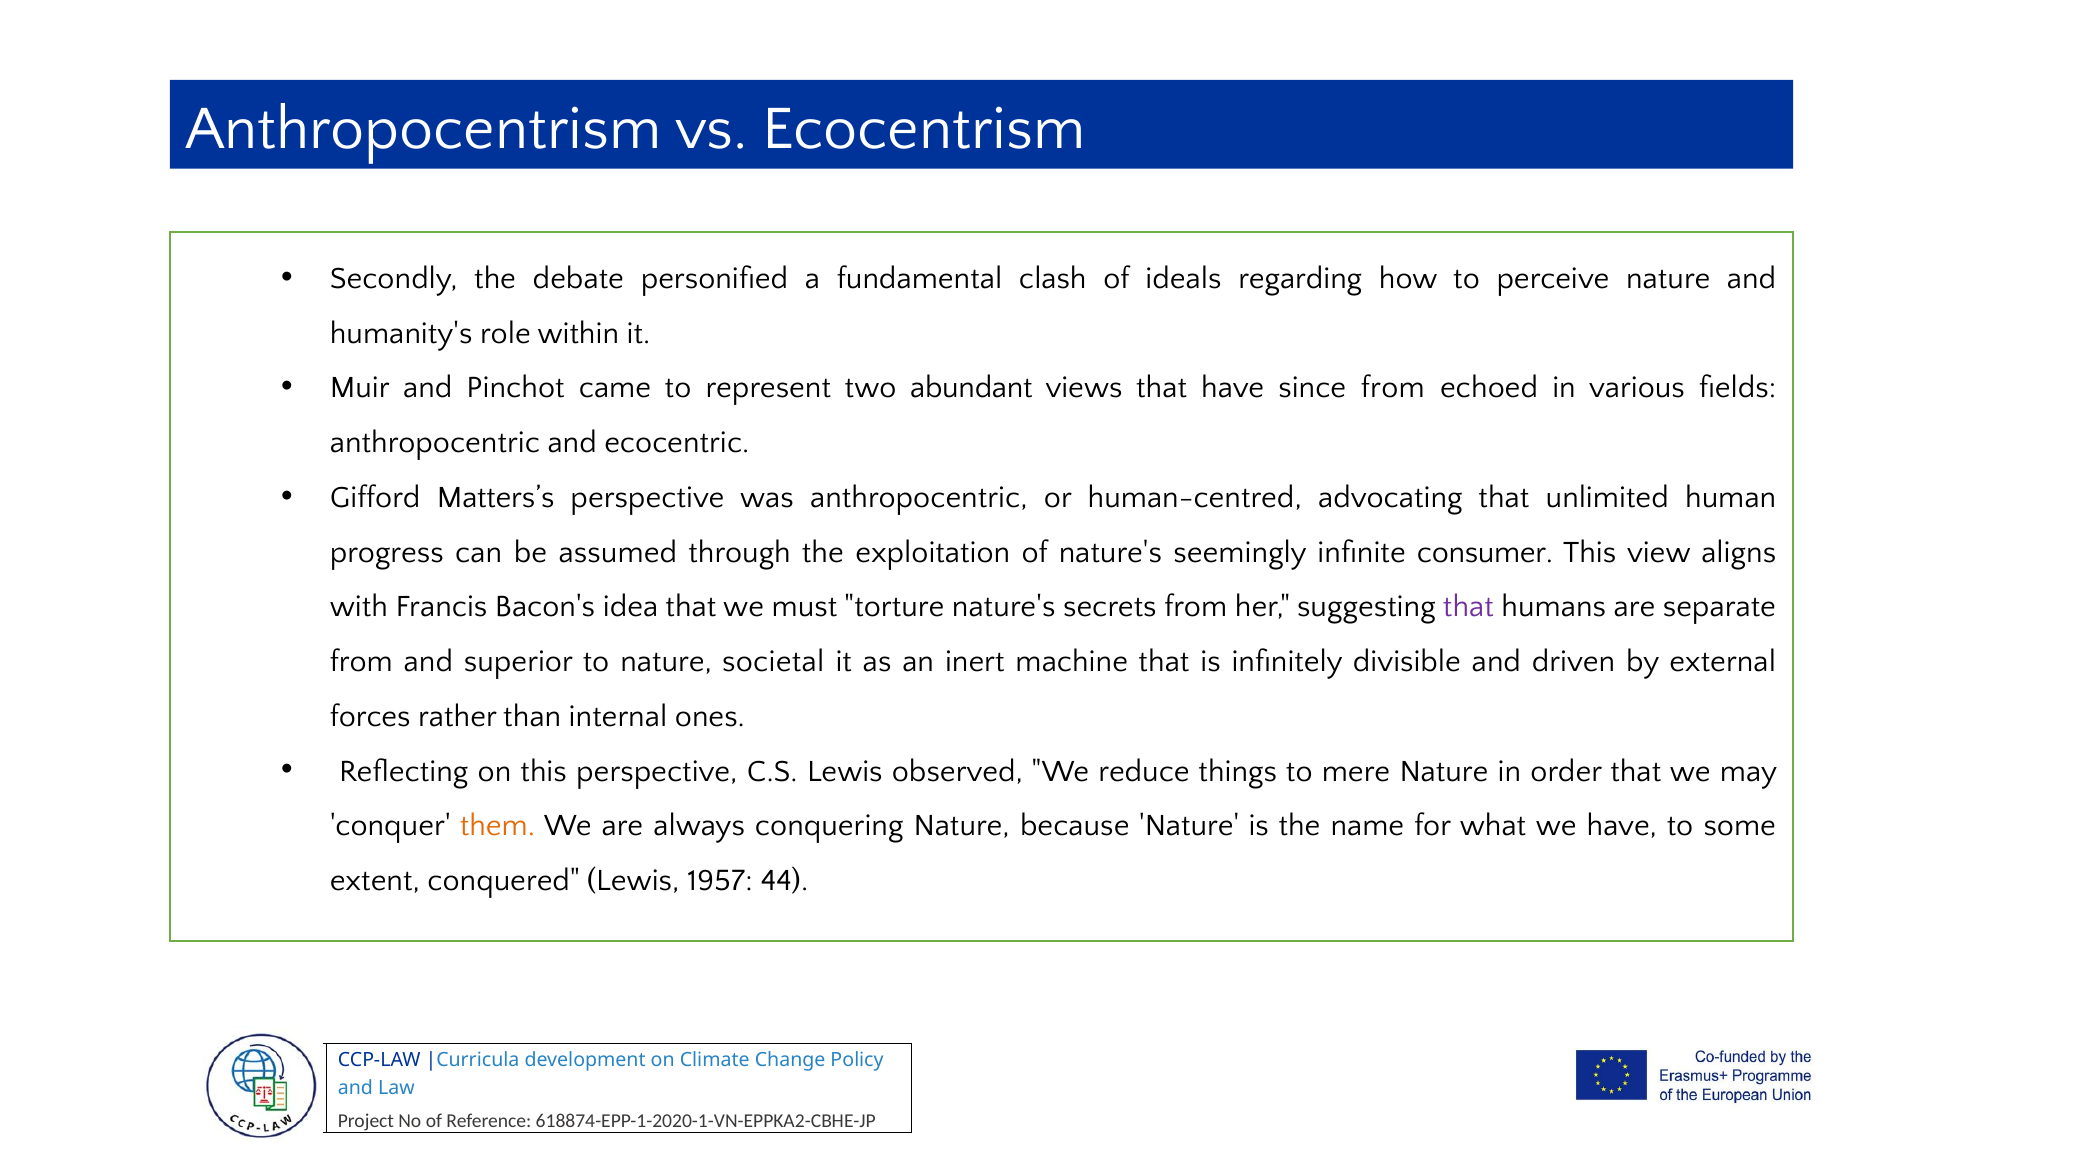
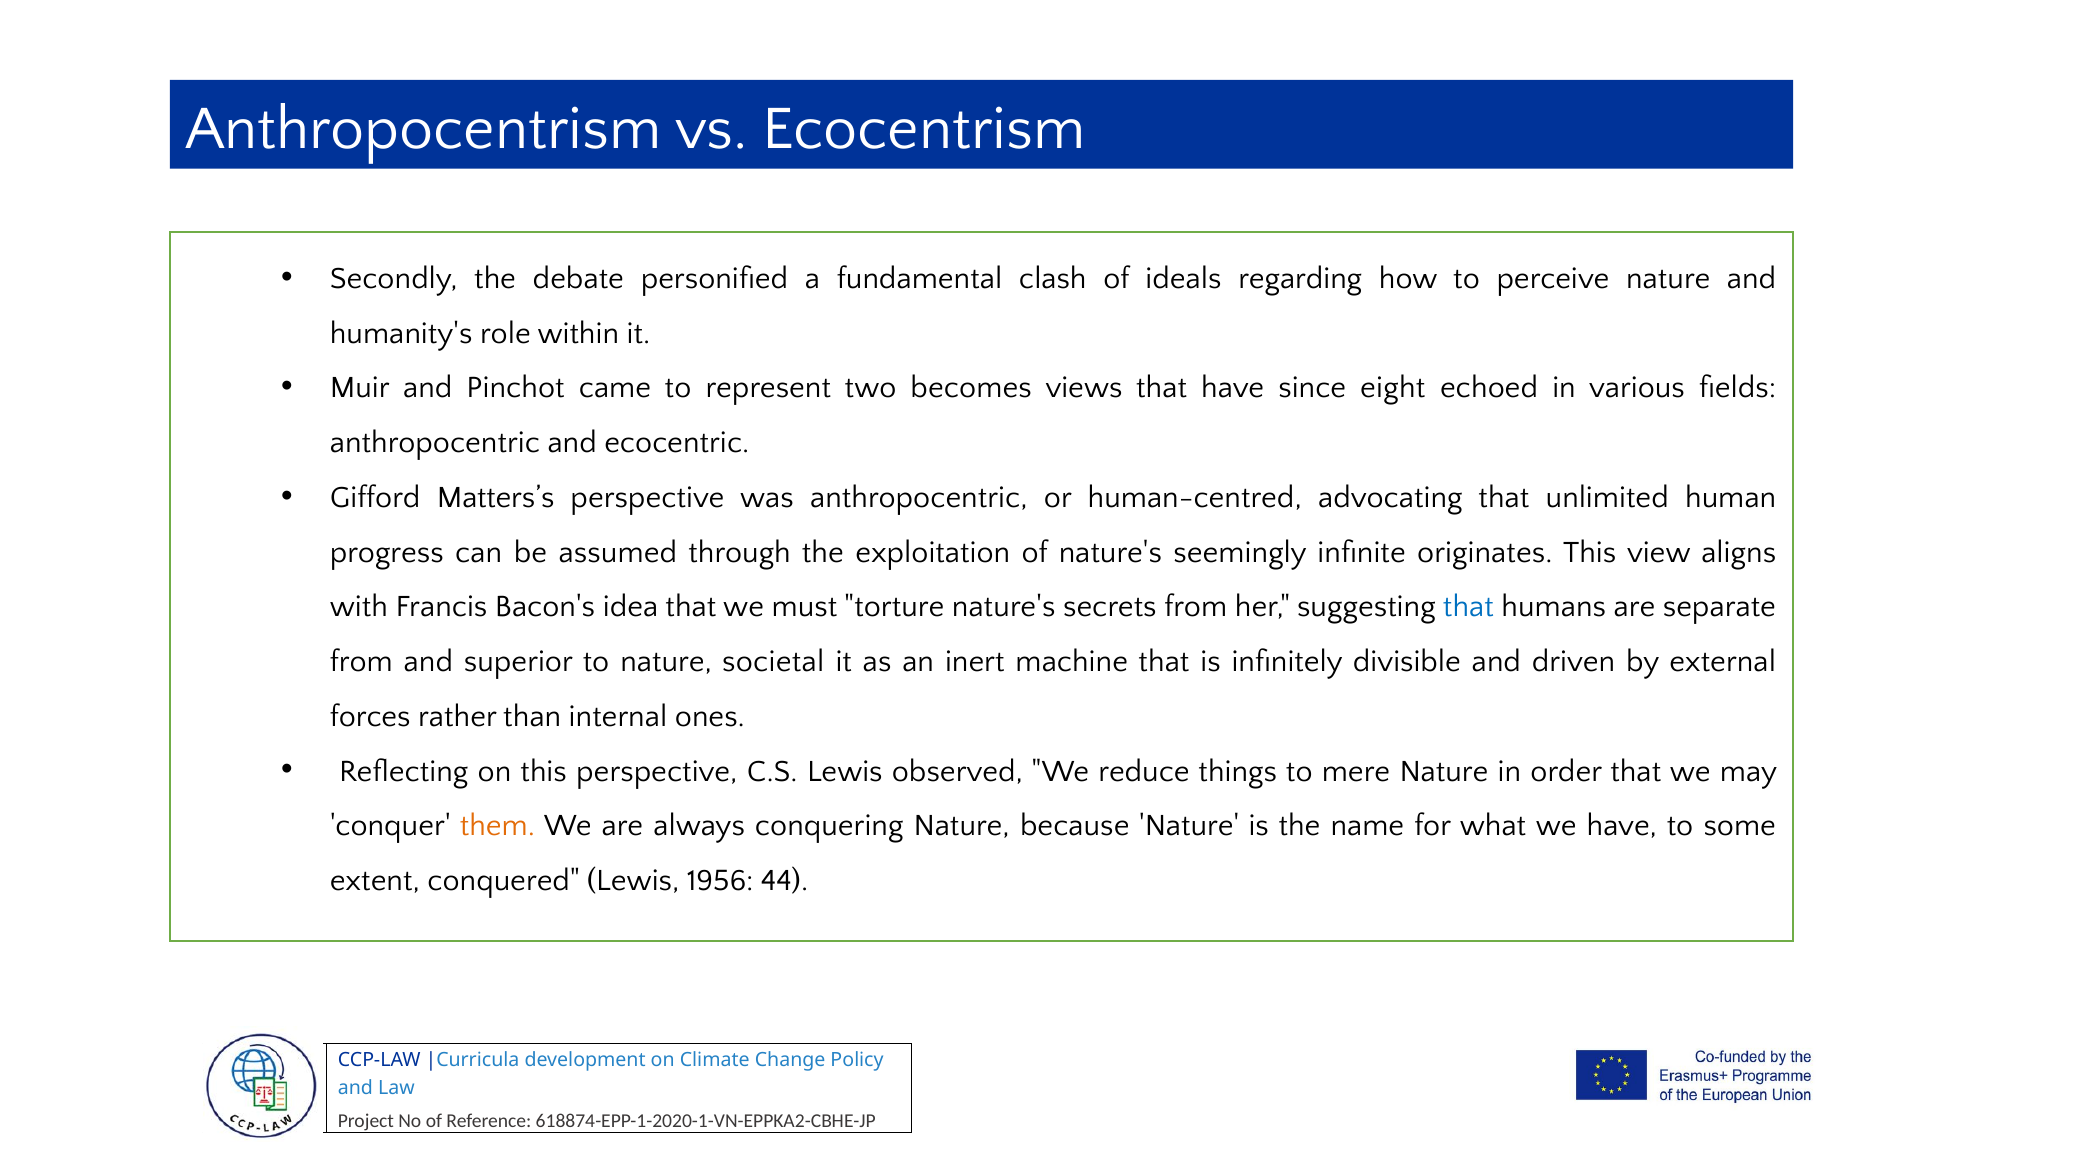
abundant: abundant -> becomes (971, 388)
since from: from -> eight (1393, 388)
consumer: consumer -> originates (1485, 552)
that colour: purple -> blue (1468, 607)
1957: 1957 -> 1956 (720, 881)
